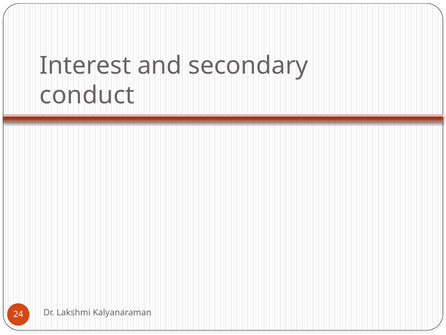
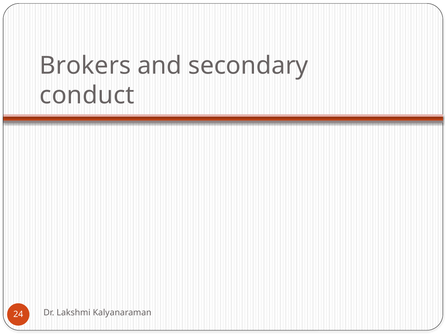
Interest: Interest -> Brokers (85, 66)
